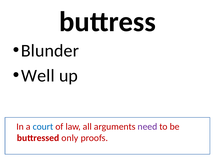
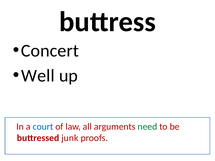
Blunder: Blunder -> Concert (50, 51)
need colour: purple -> green (147, 127)
only: only -> junk (70, 138)
